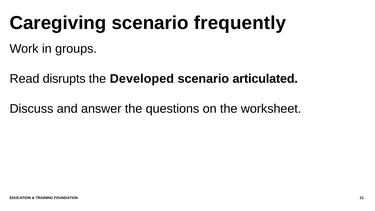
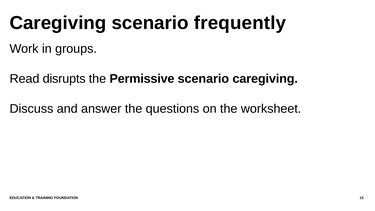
Developed: Developed -> Permissive (142, 79)
scenario articulated: articulated -> caregiving (265, 79)
